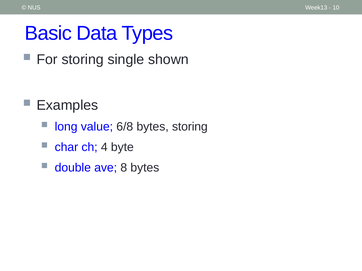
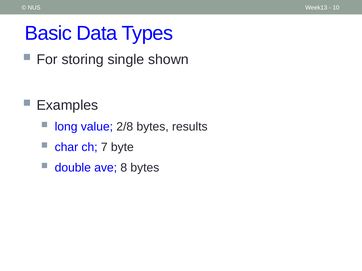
6/8: 6/8 -> 2/8 (125, 127)
bytes storing: storing -> results (190, 127)
4: 4 -> 7 (104, 147)
